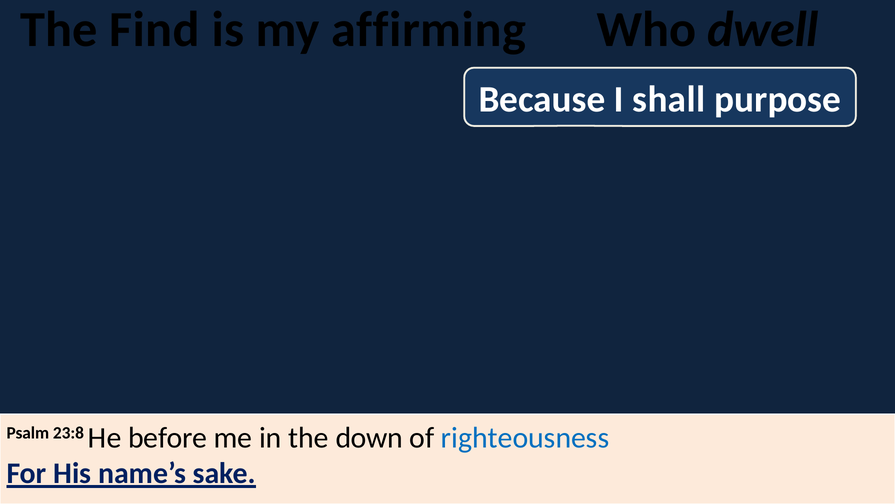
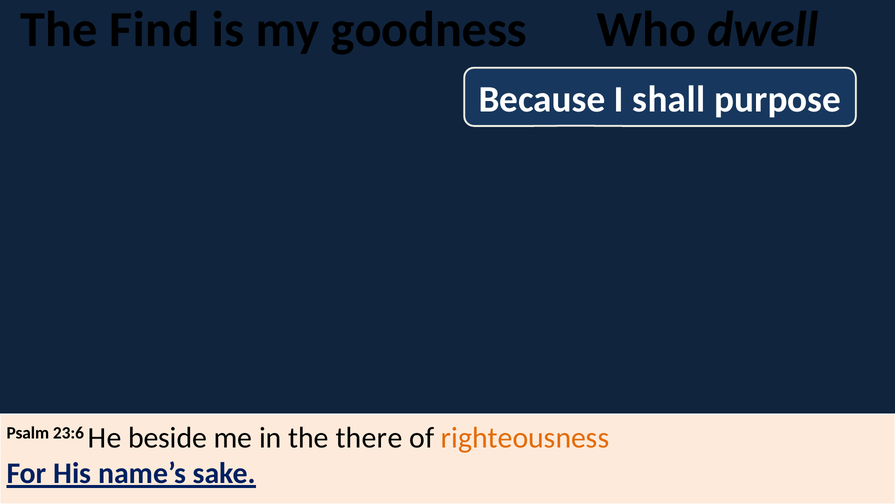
affirming: affirming -> goodness (429, 30)
23:8: 23:8 -> 23:6 (68, 432)
before: before -> beside (168, 437)
down: down -> there (369, 437)
righteousness colour: blue -> orange (525, 437)
